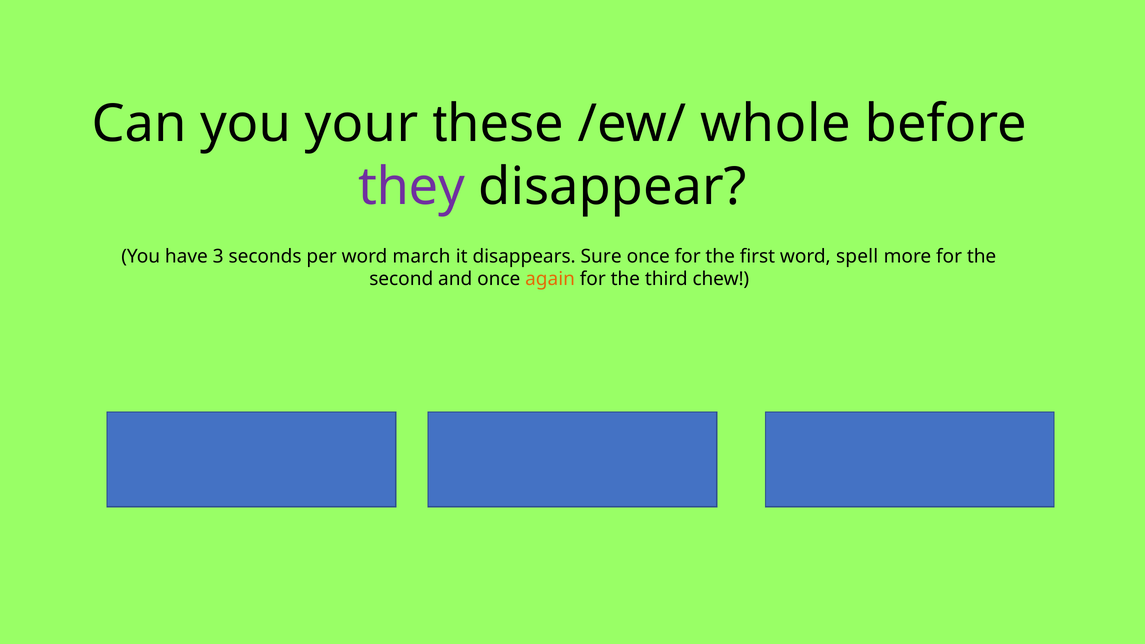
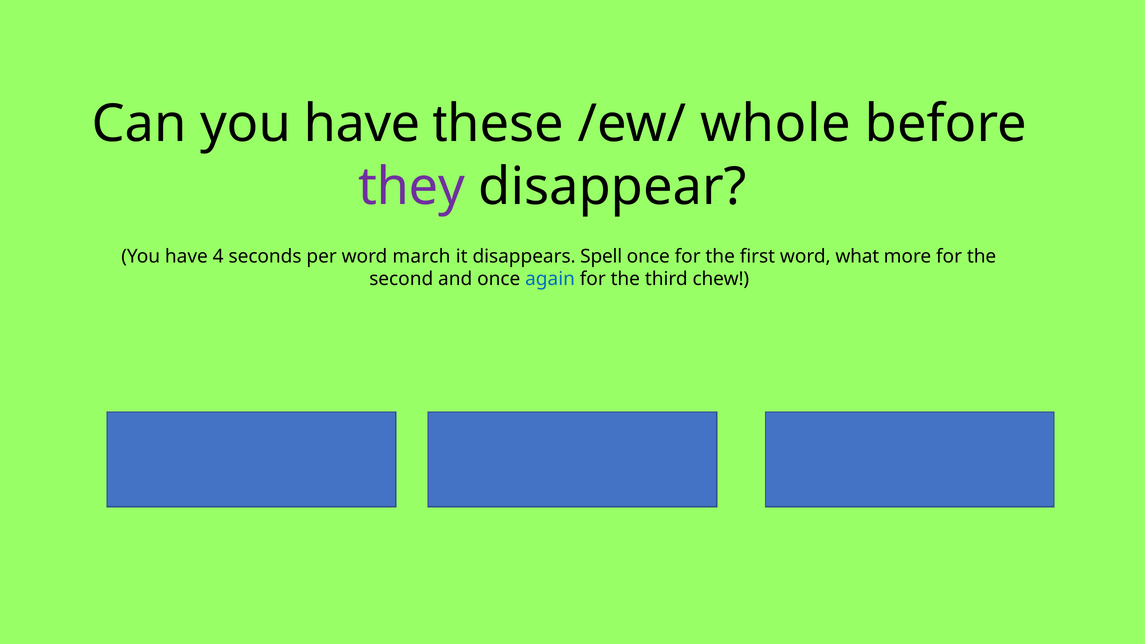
Can you your: your -> have (362, 124)
3: 3 -> 4 (218, 256)
Sure: Sure -> Spell (601, 256)
spell: spell -> what (857, 256)
again colour: orange -> blue (550, 279)
